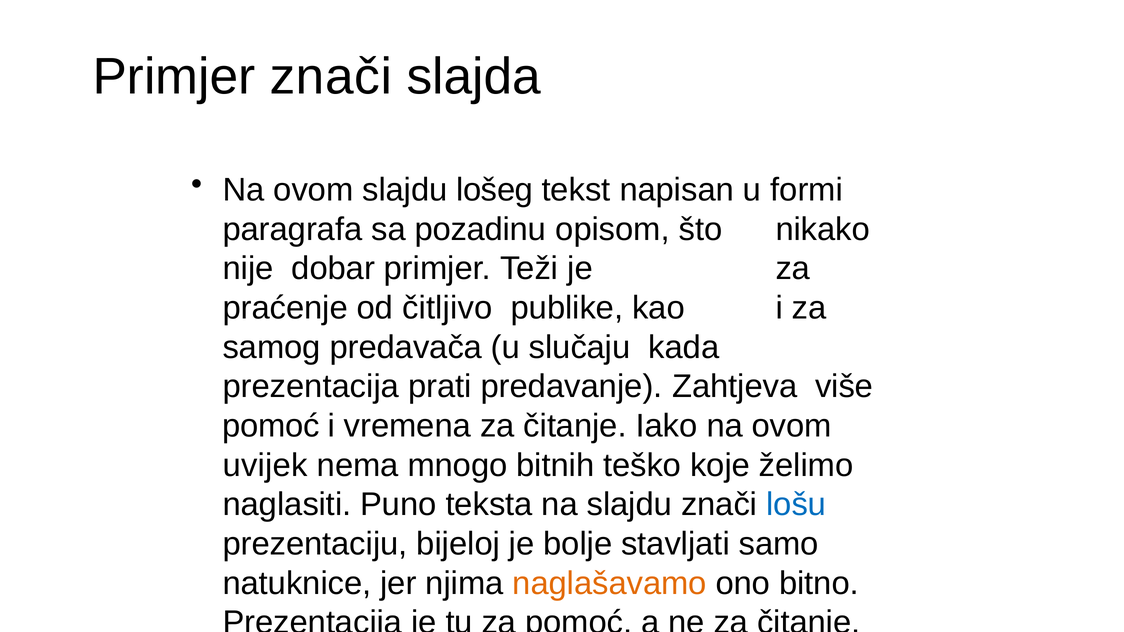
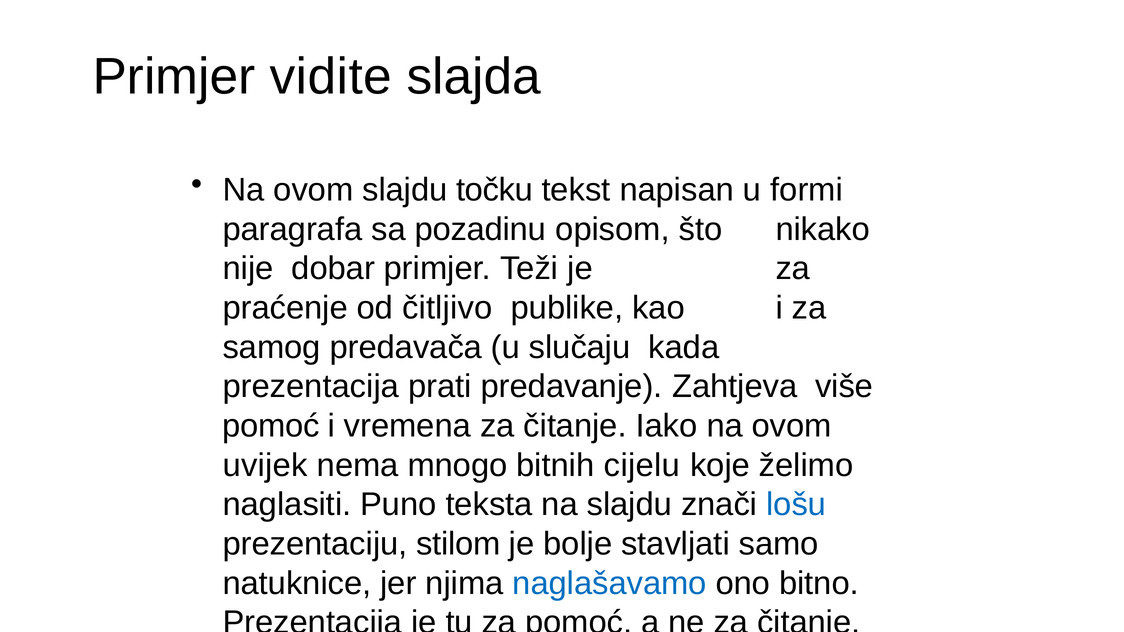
Primjer znači: znači -> vidite (331, 77)
lošeg: lošeg -> točku (495, 190)
teško: teško -> cijelu (642, 465)
bijeloj: bijeloj -> stilom (458, 544)
naglašavamo colour: orange -> blue (610, 584)
